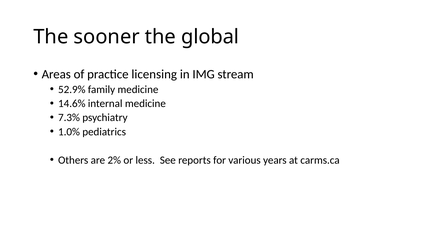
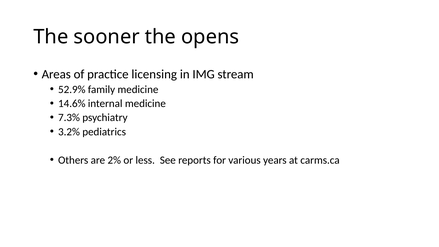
global: global -> opens (210, 37)
1.0%: 1.0% -> 3.2% (69, 132)
